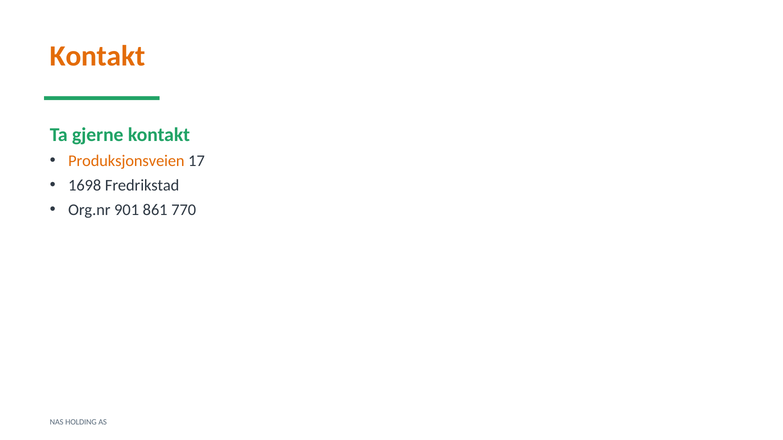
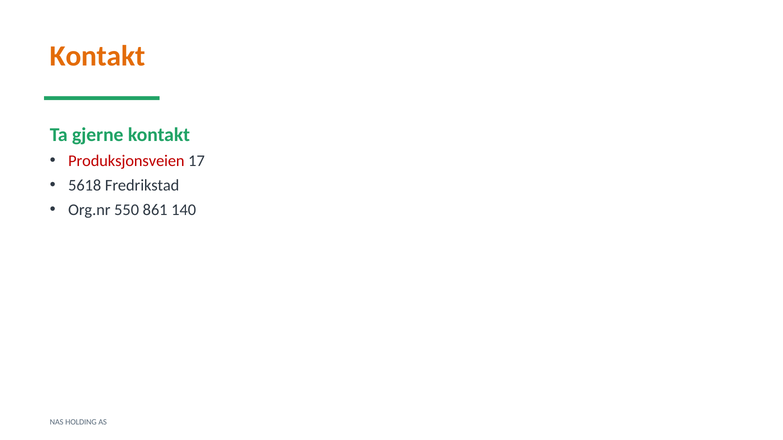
Produksjonsveien colour: orange -> red (126, 161)
1698: 1698 -> 5618 (85, 185)
901: 901 -> 550 (127, 210)
770: 770 -> 140 (184, 210)
